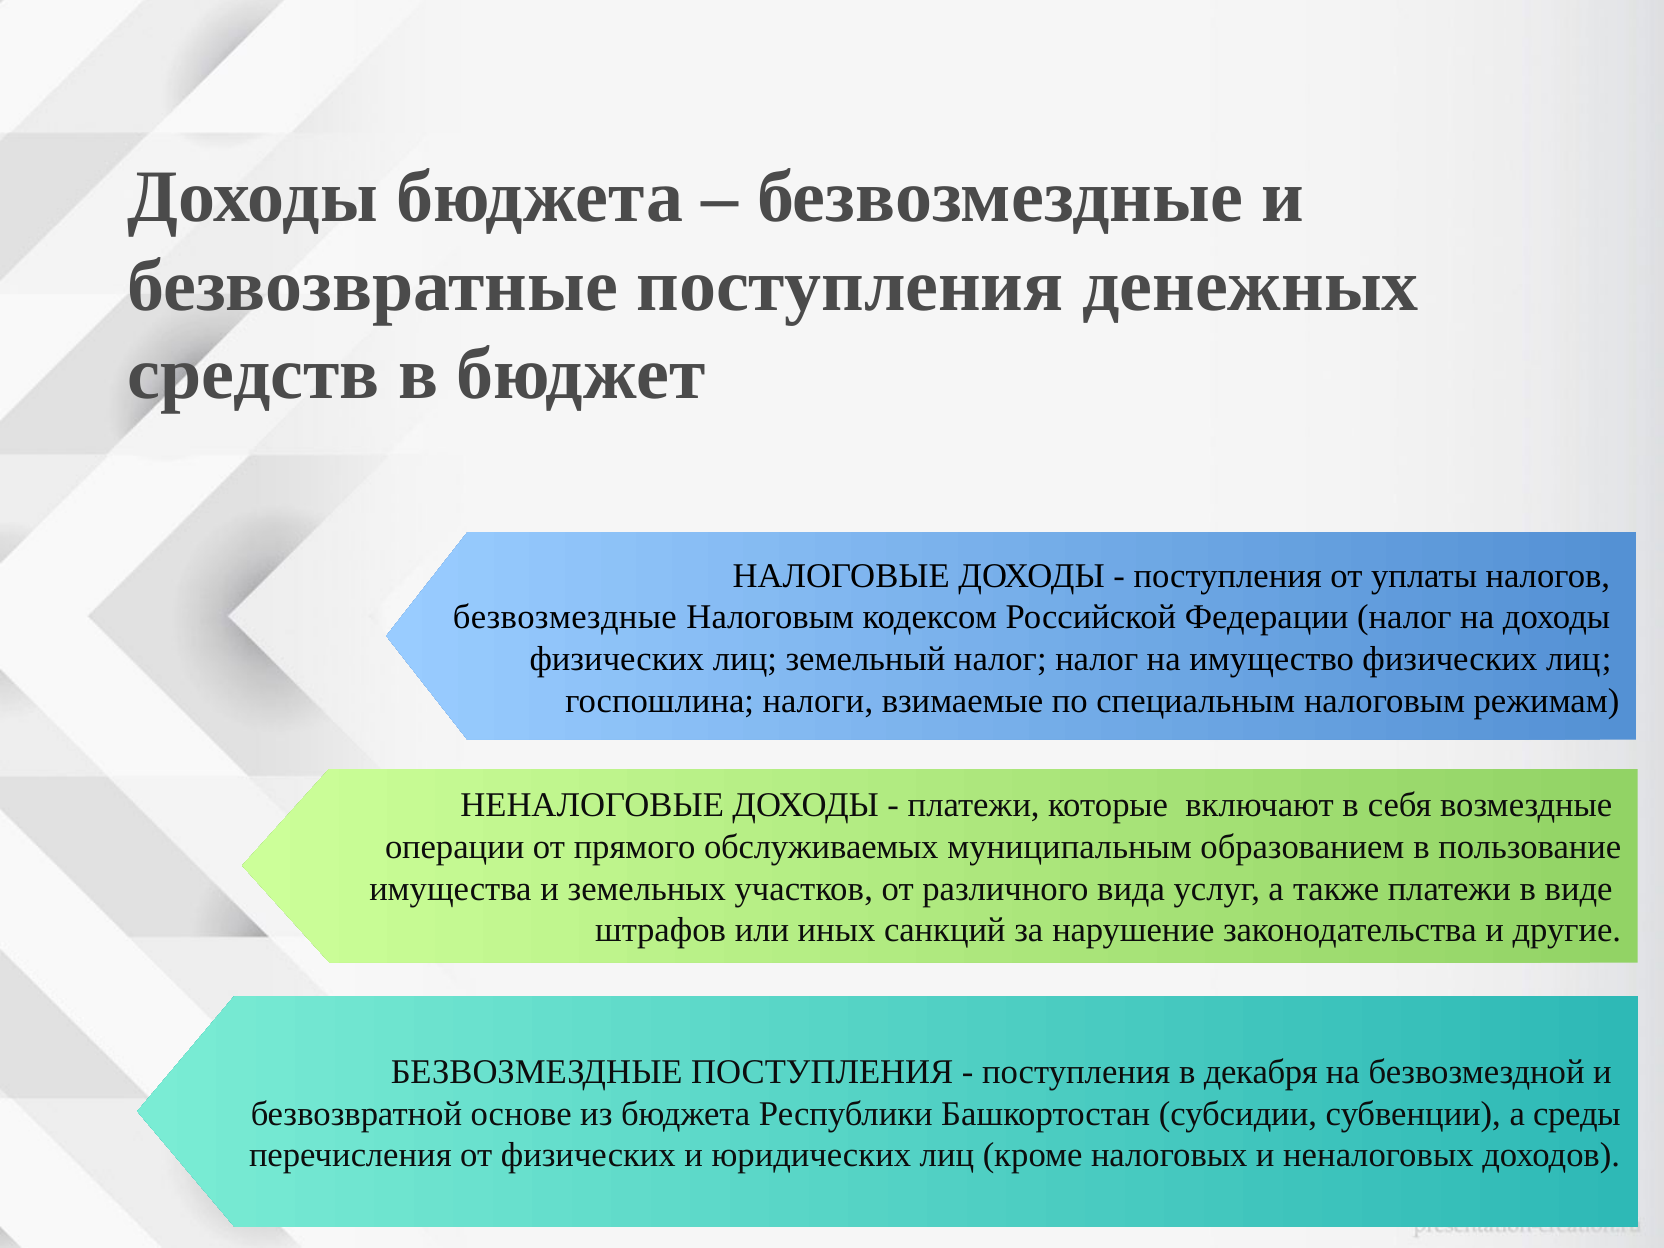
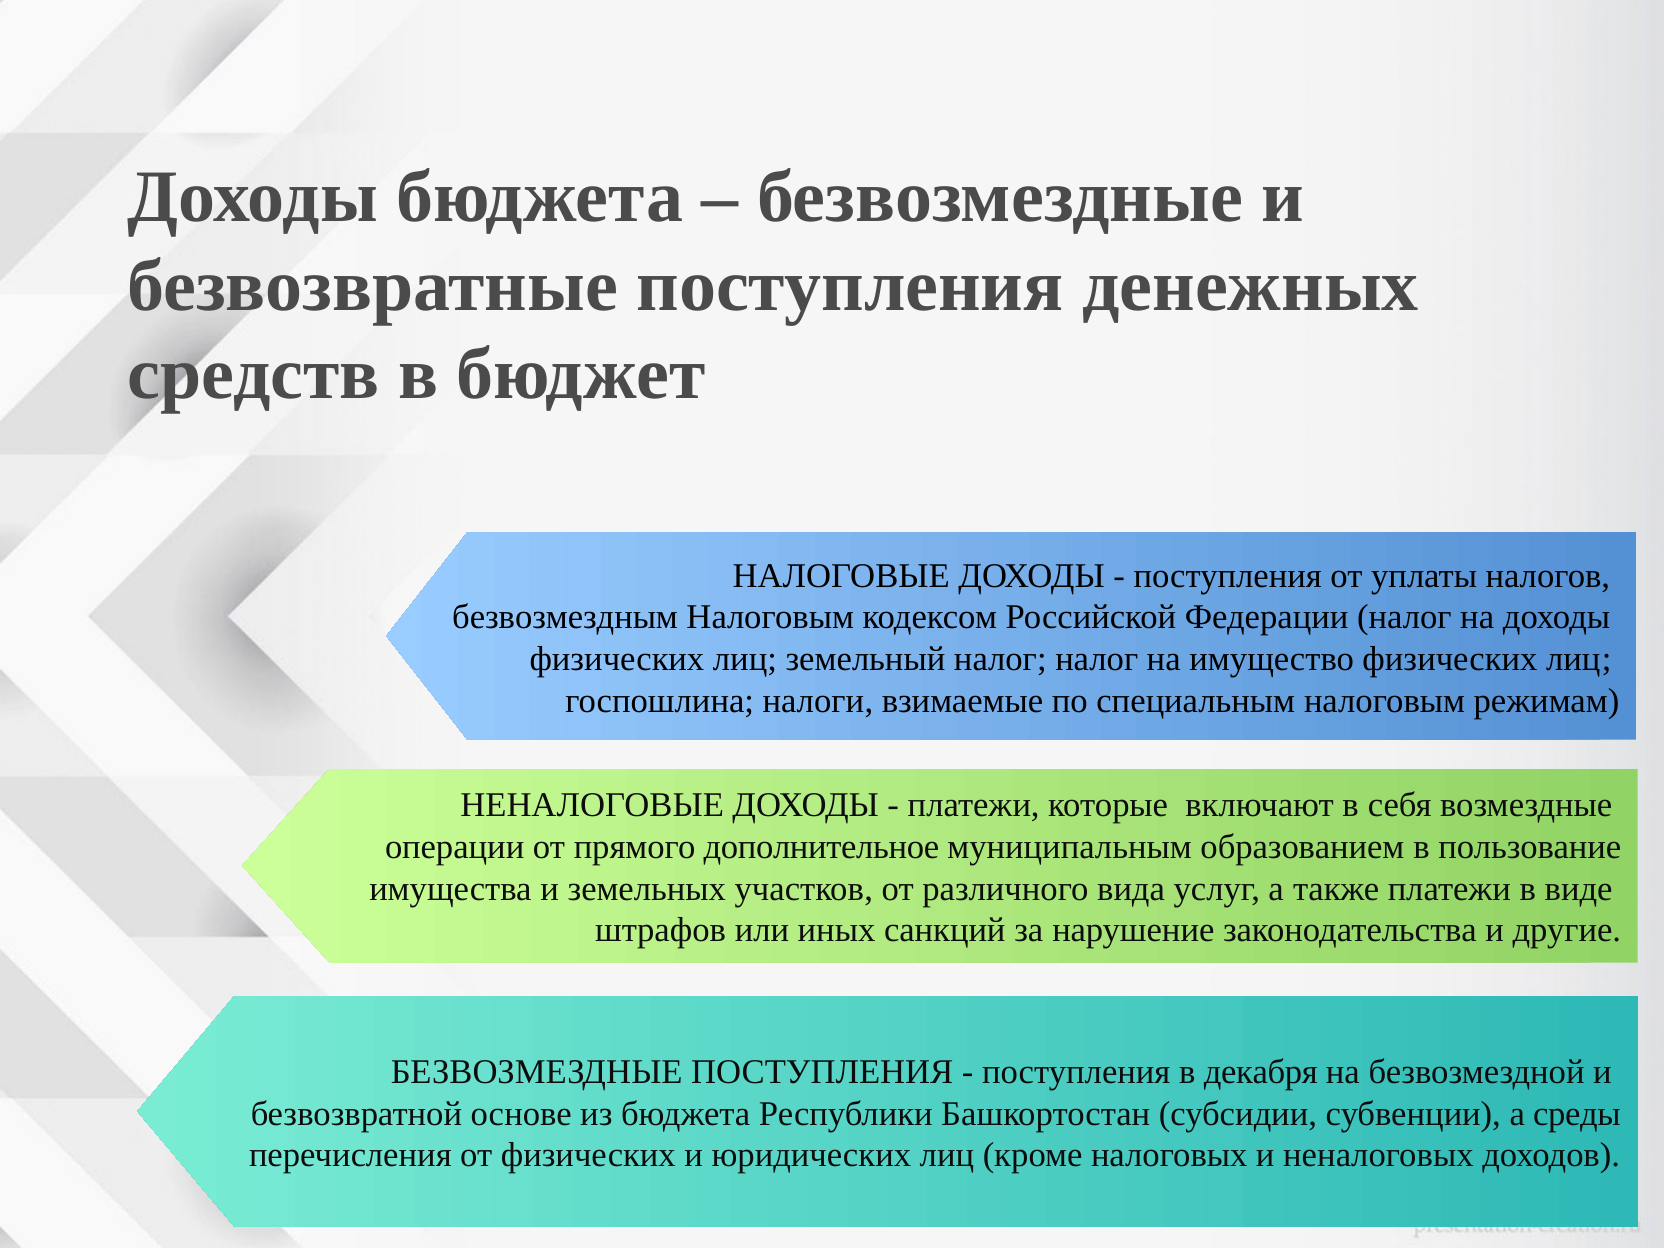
безвозмездные: безвозмездные -> безвозмездным (565, 618)
обслуживаемых: обслуживаемых -> дополнительное (821, 847)
